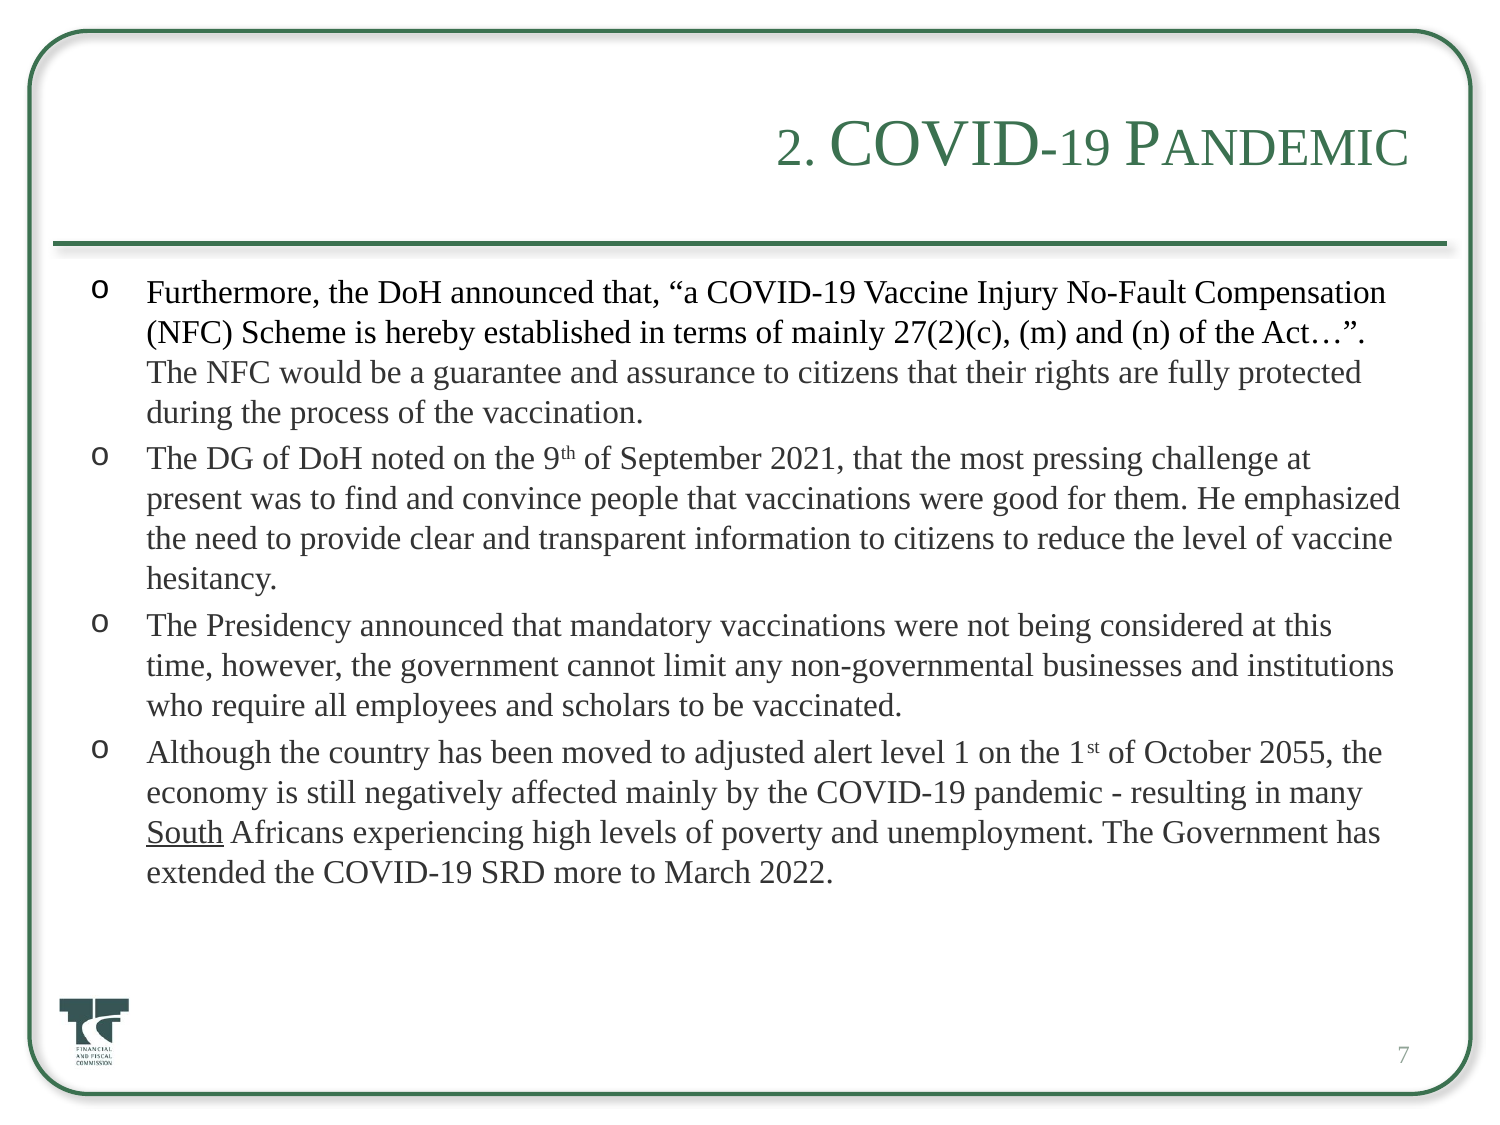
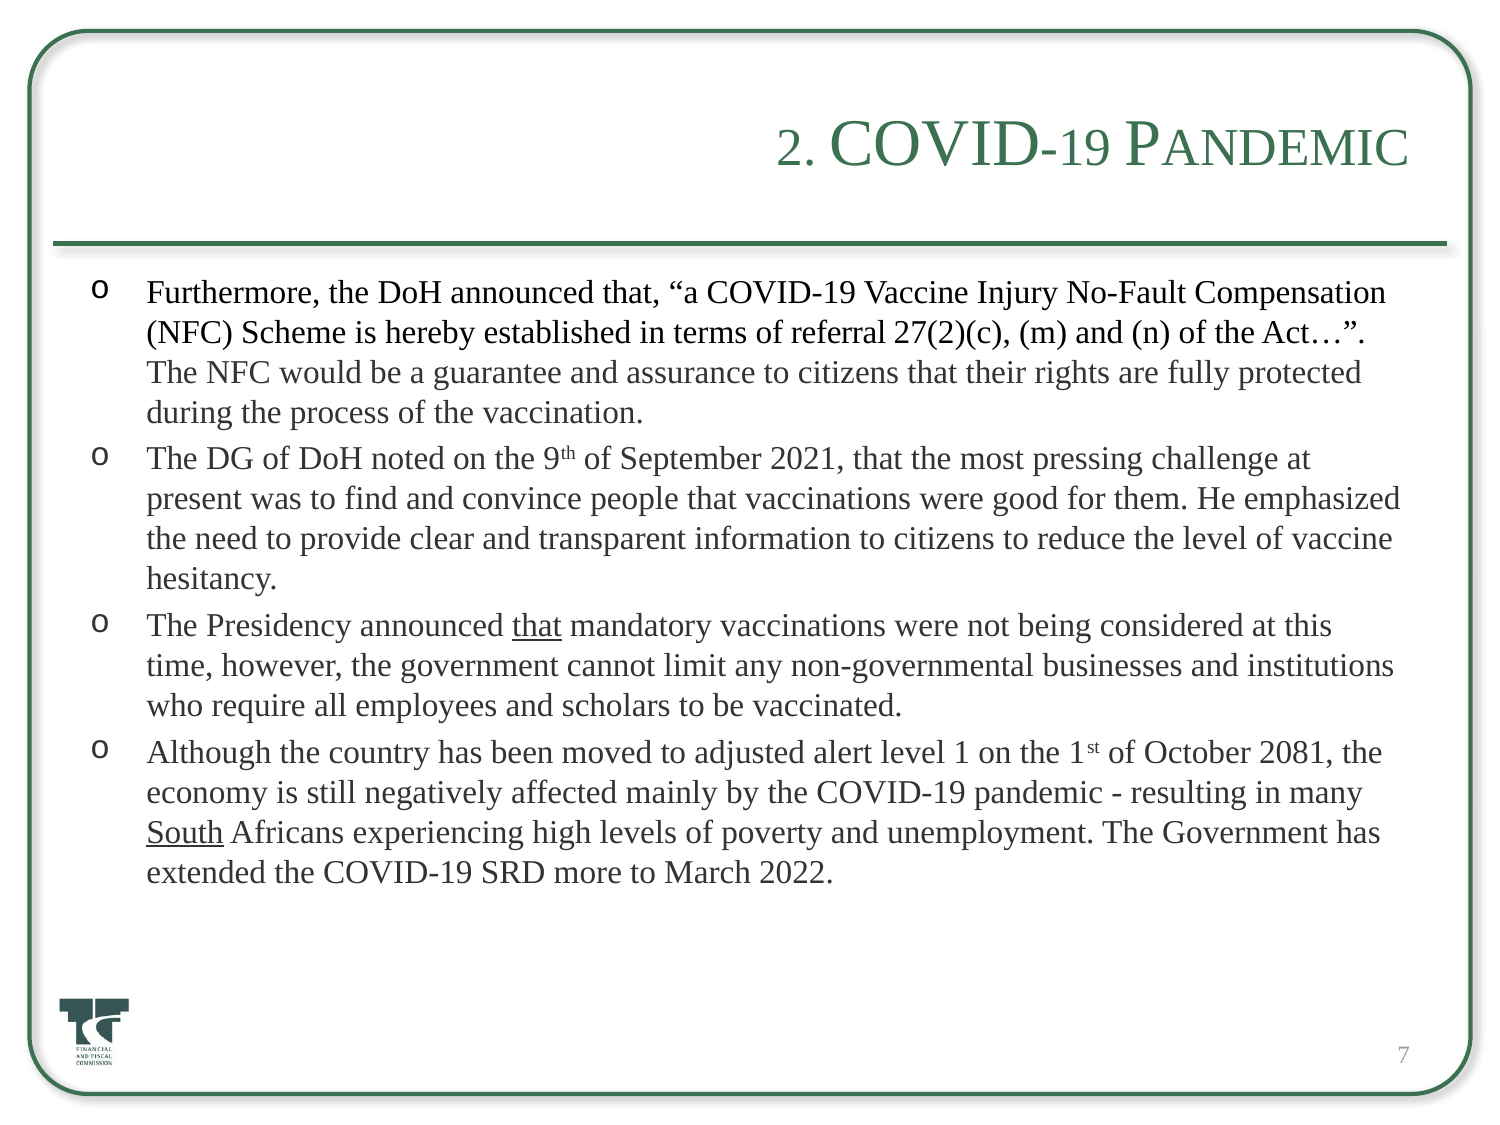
of mainly: mainly -> referral (839, 332)
that underline: none -> present (537, 626)
2055: 2055 -> 2081 (1296, 752)
